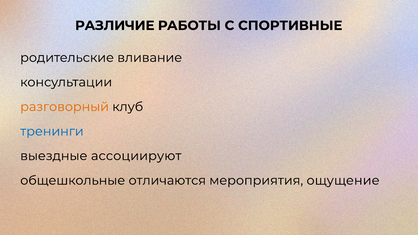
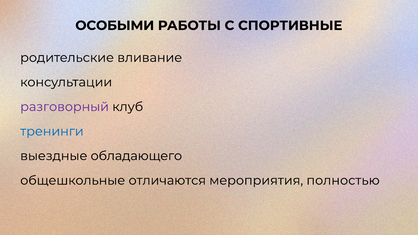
РАЗЛИЧИЕ: РАЗЛИЧИЕ -> ОСОБЫМИ (115, 26)
разговорный colour: orange -> purple (65, 107)
ассоциируют: ассоциируют -> обладающего (136, 156)
ощущение: ощущение -> полностью (343, 181)
